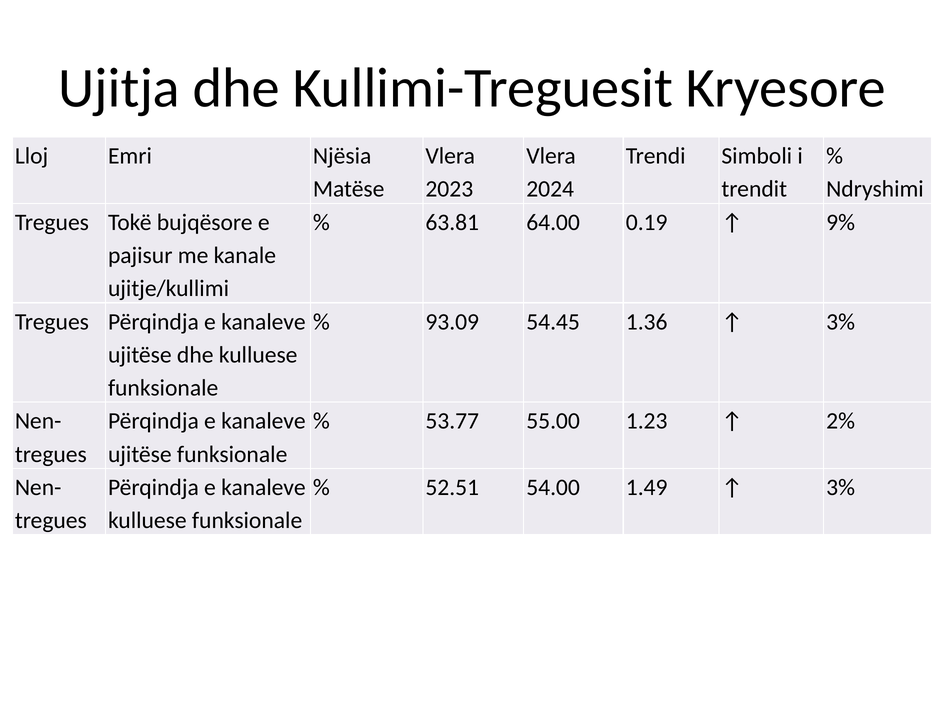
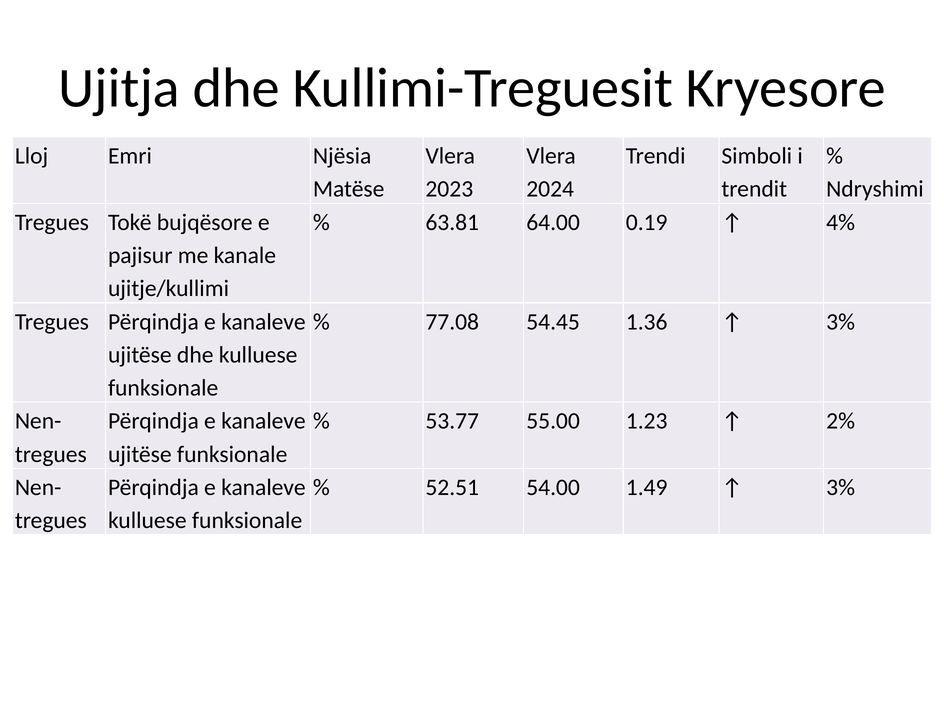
9%: 9% -> 4% (841, 222)
93.09: 93.09 -> 77.08 (452, 322)
